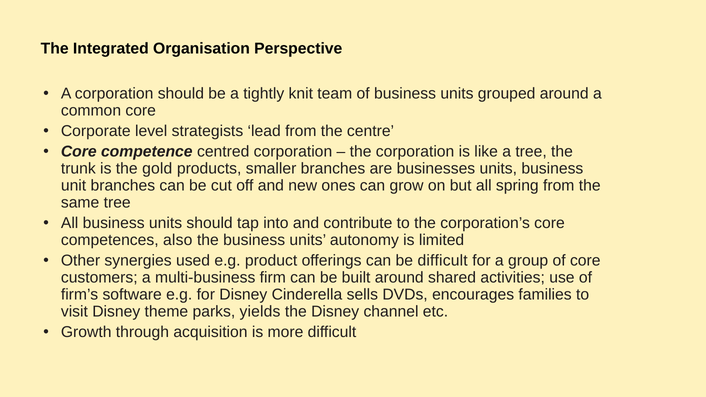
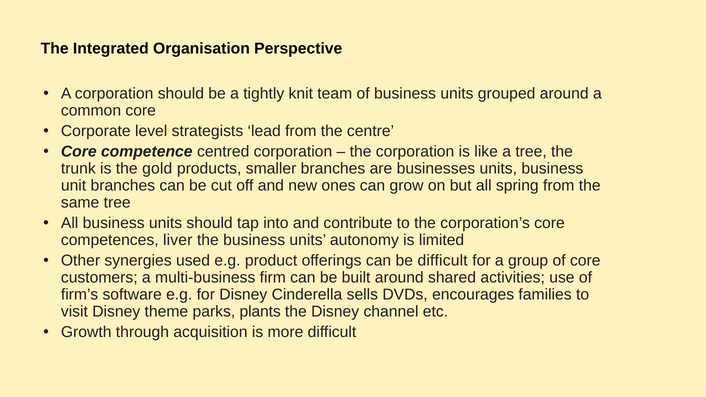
also: also -> liver (178, 240)
yields: yields -> plants (260, 312)
